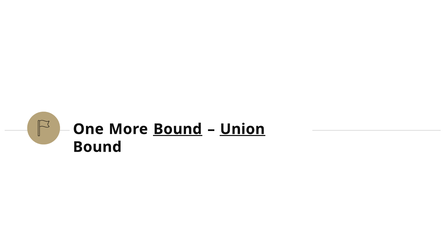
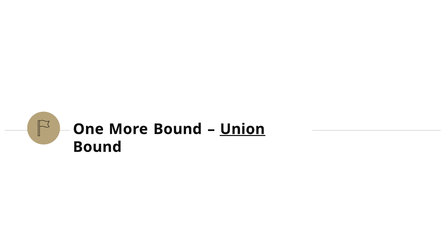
Bound underline: present -> none (178, 129)
